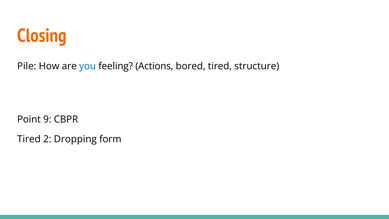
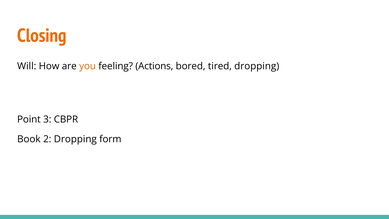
Pile: Pile -> Will (27, 66)
you colour: blue -> orange (88, 66)
tired structure: structure -> dropping (257, 66)
9: 9 -> 3 (47, 119)
Tired: Tired -> Book (29, 139)
